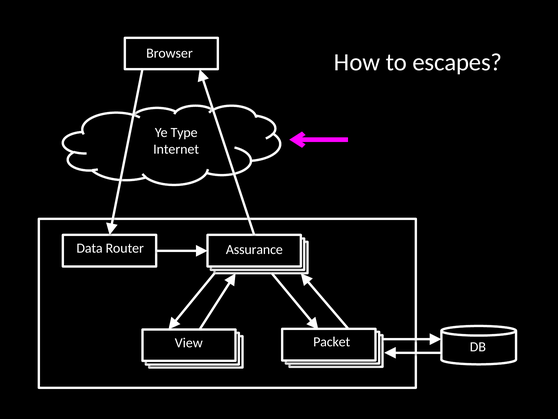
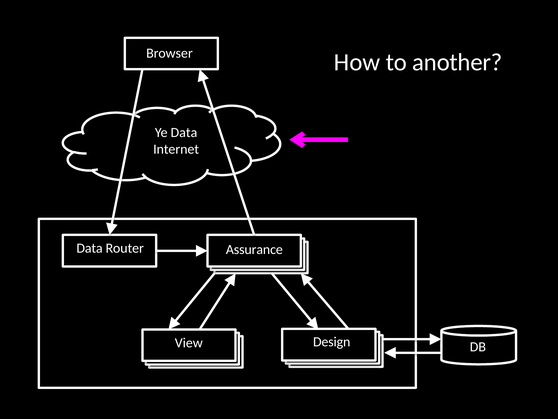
escapes: escapes -> another (457, 62)
Ye Type: Type -> Data (184, 132)
Packet: Packet -> Design (332, 341)
